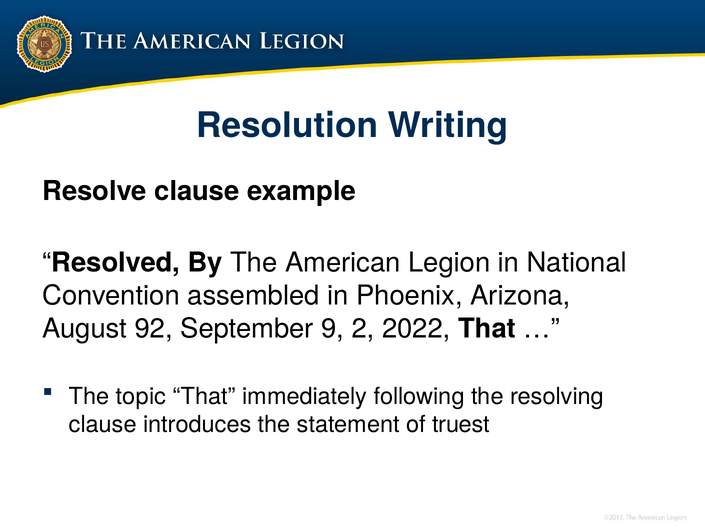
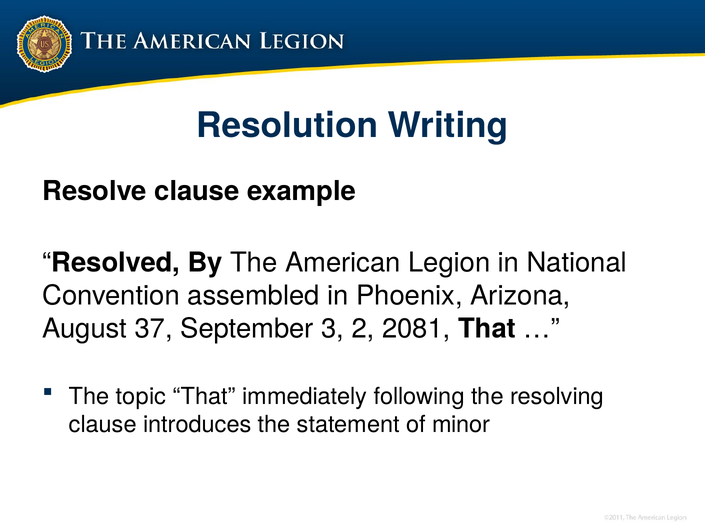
92: 92 -> 37 (154, 328)
9: 9 -> 3 (333, 328)
2022: 2022 -> 2081 (416, 328)
truest: truest -> minor (461, 424)
